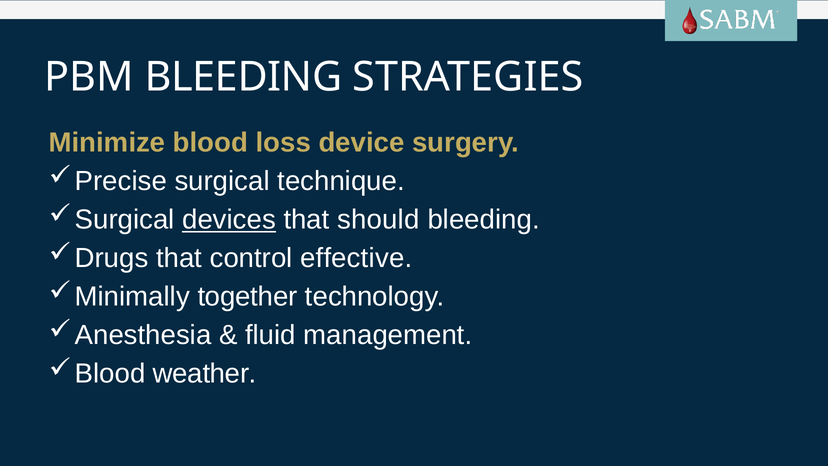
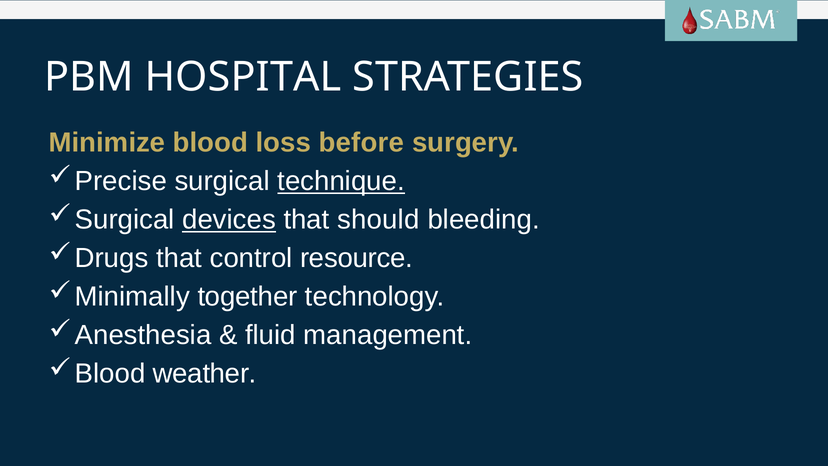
PBM BLEEDING: BLEEDING -> HOSPITAL (243, 77)
device: device -> before (361, 143)
technique underline: none -> present (341, 181)
effective: effective -> resource (356, 258)
